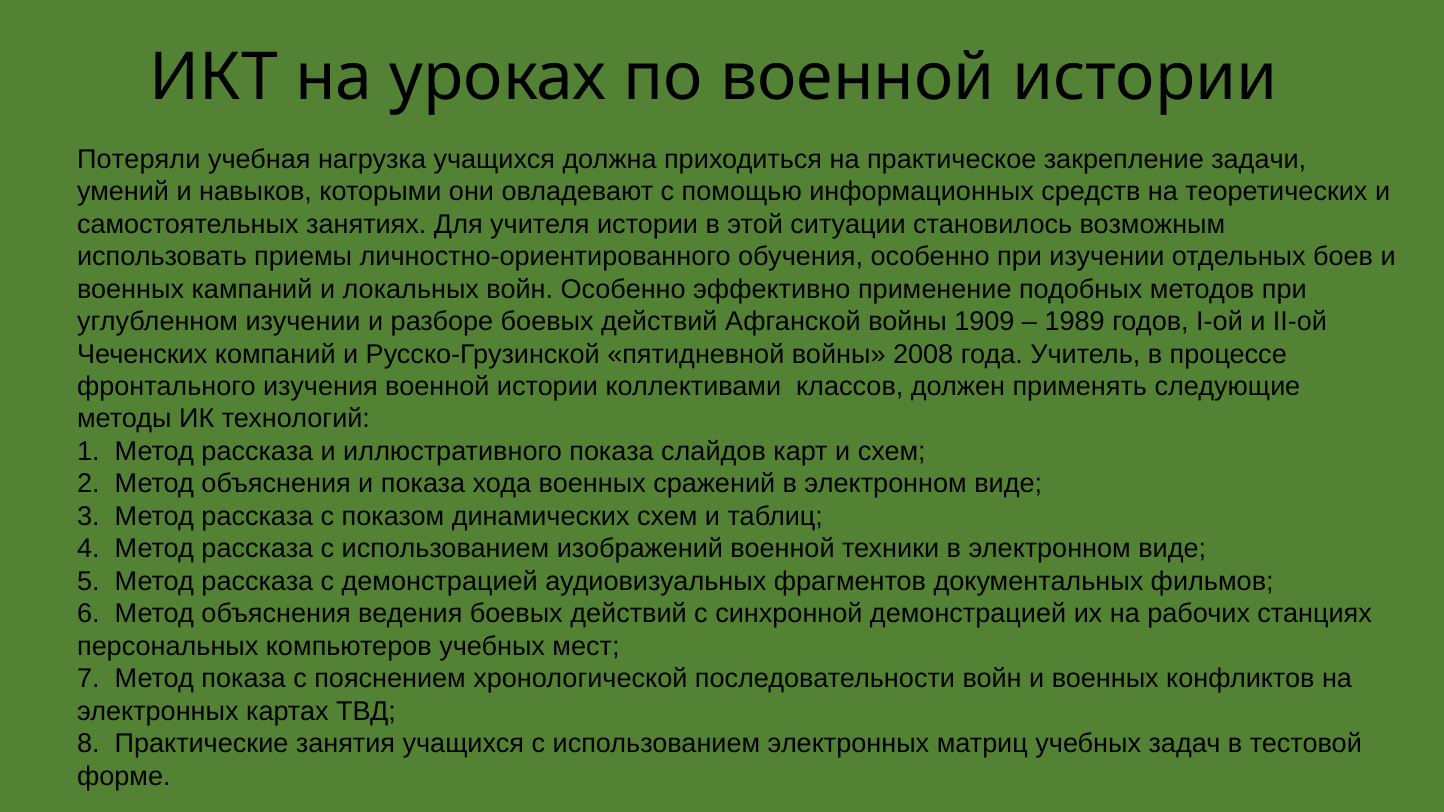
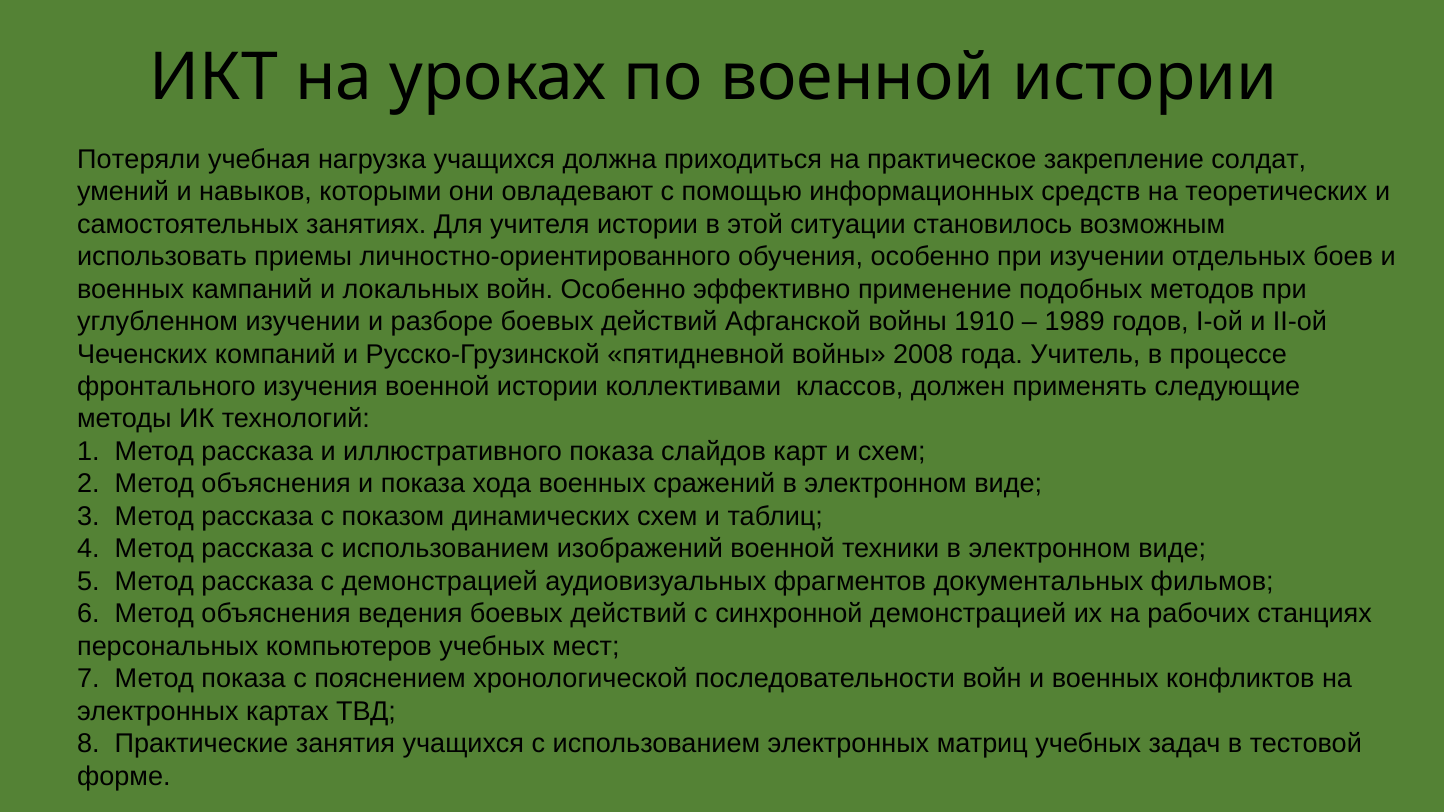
задачи: задачи -> солдат (1259, 159)
1909: 1909 -> 1910 (984, 322)
